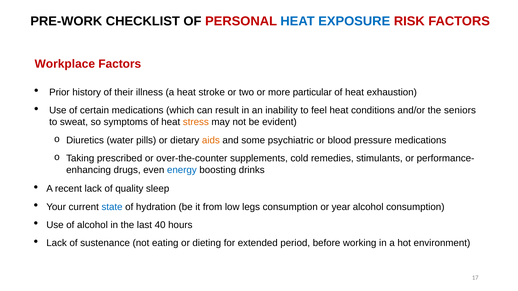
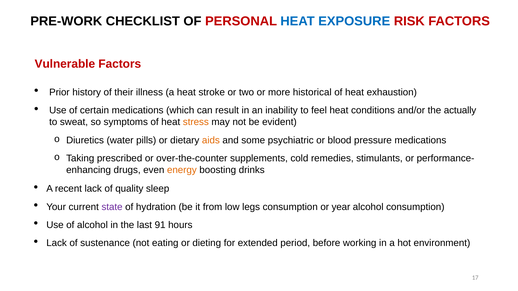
Workplace: Workplace -> Vulnerable (65, 64)
particular: particular -> historical (312, 92)
seniors: seniors -> actually (460, 111)
energy colour: blue -> orange (182, 170)
state colour: blue -> purple (112, 207)
40: 40 -> 91 (160, 225)
